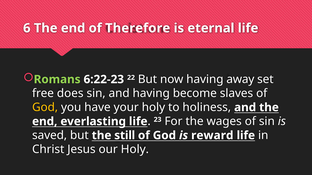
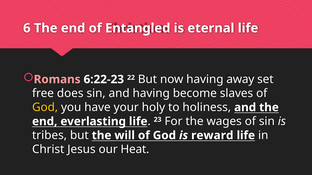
Therefore: Therefore -> Entangled (138, 28)
Romans colour: light green -> pink (57, 80)
saved: saved -> tribes (50, 136)
still: still -> will (125, 136)
our Holy: Holy -> Heat (135, 150)
